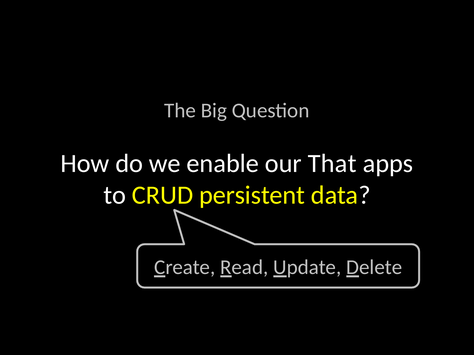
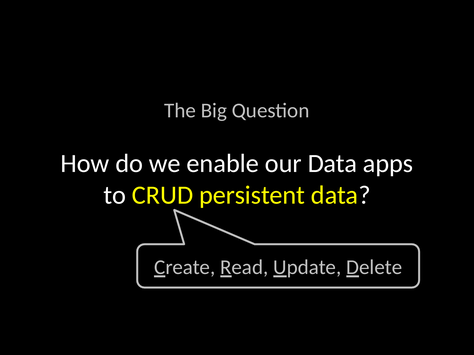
our That: That -> Data (332, 164)
